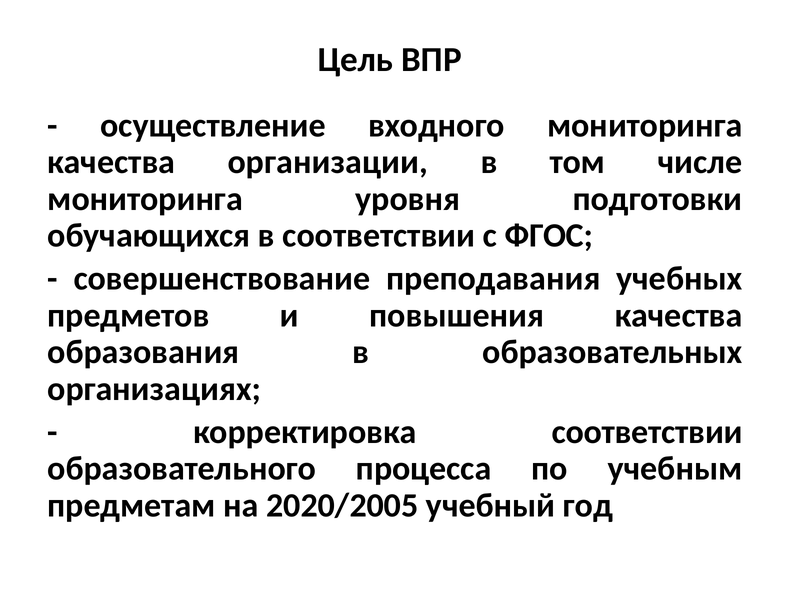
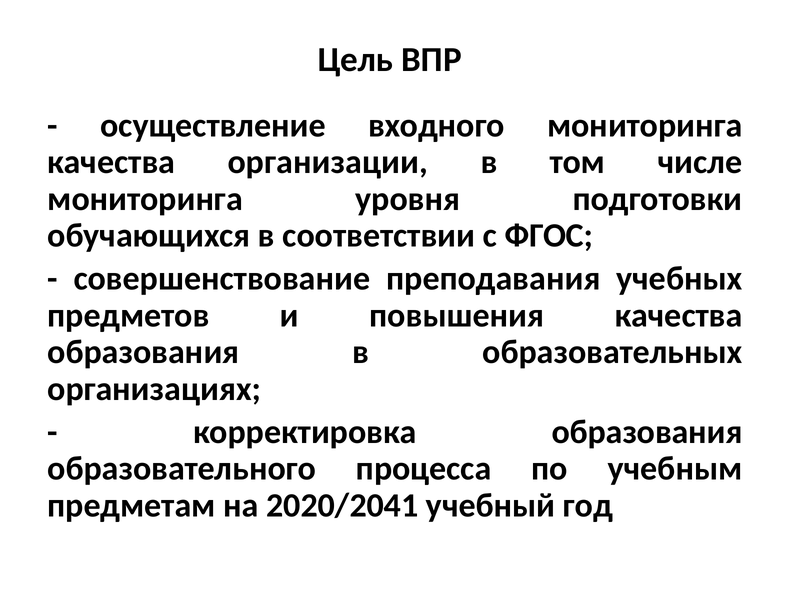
корректировка соответствии: соответствии -> образования (647, 432)
2020/2005: 2020/2005 -> 2020/2041 (342, 506)
